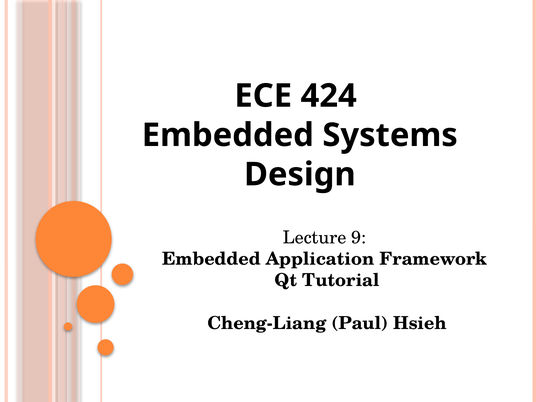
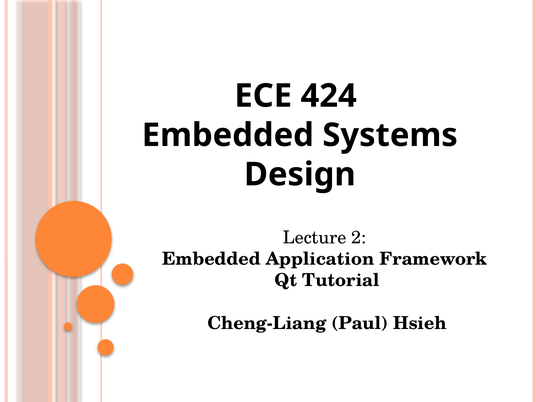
9: 9 -> 2 (359, 238)
